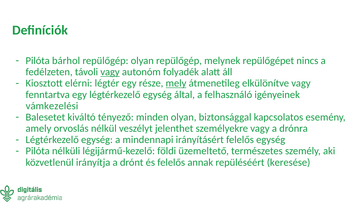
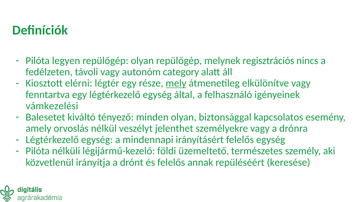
bárhol: bárhol -> legyen (66, 61)
repülőgépet: repülőgépet -> regisztrációs (268, 61)
vagy underline: present -> none (110, 72)
folyadék: folyadék -> category (181, 72)
